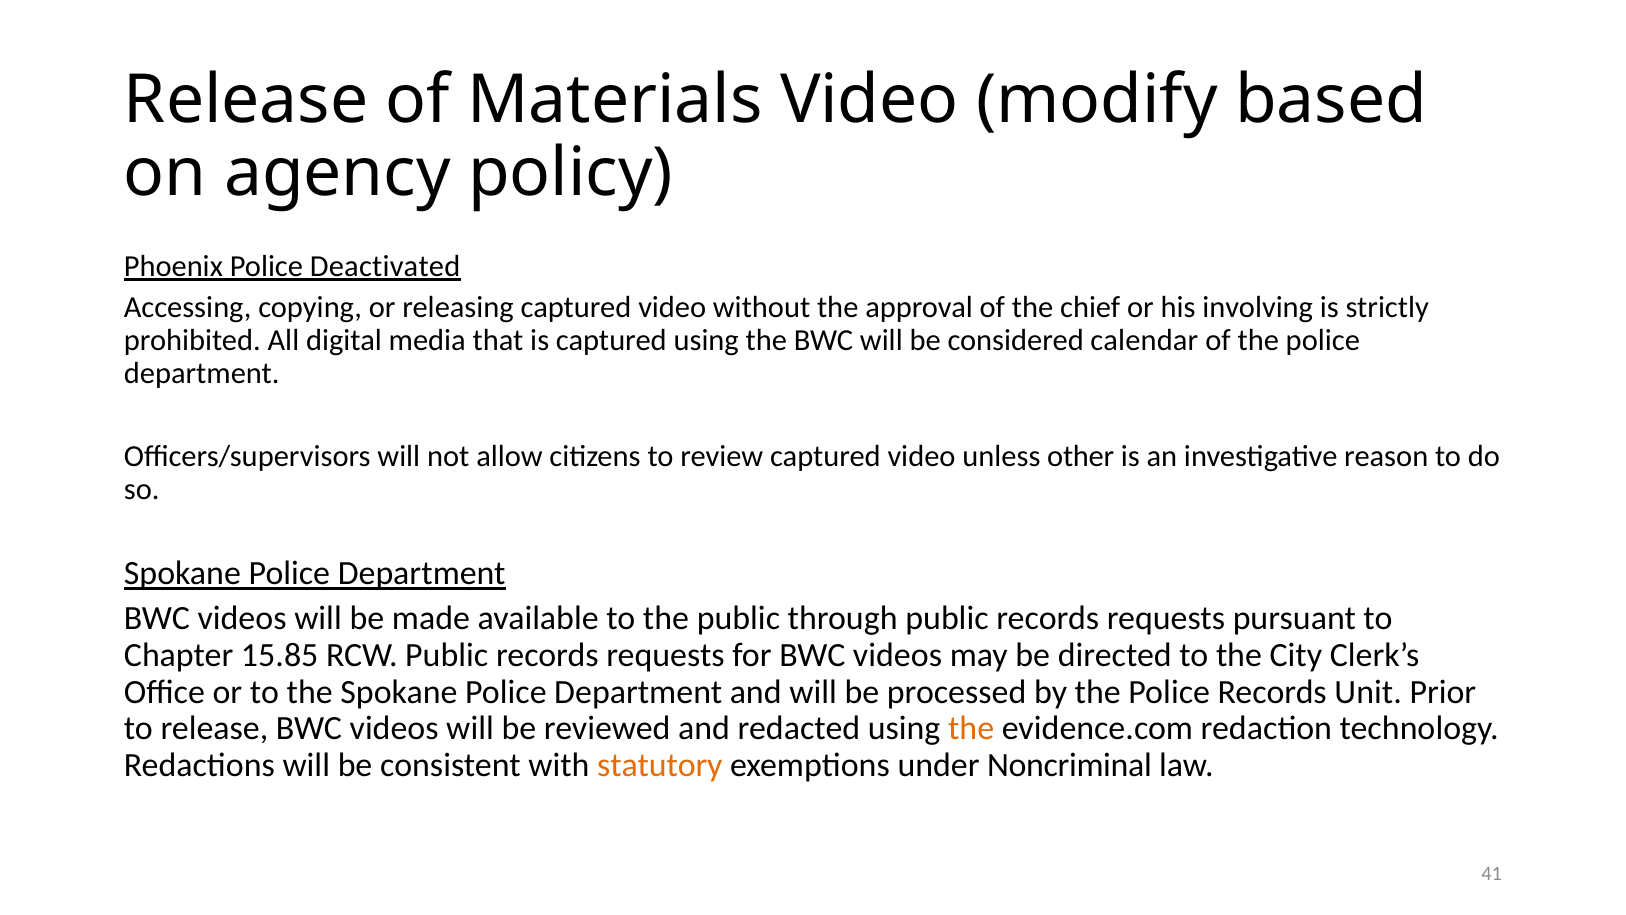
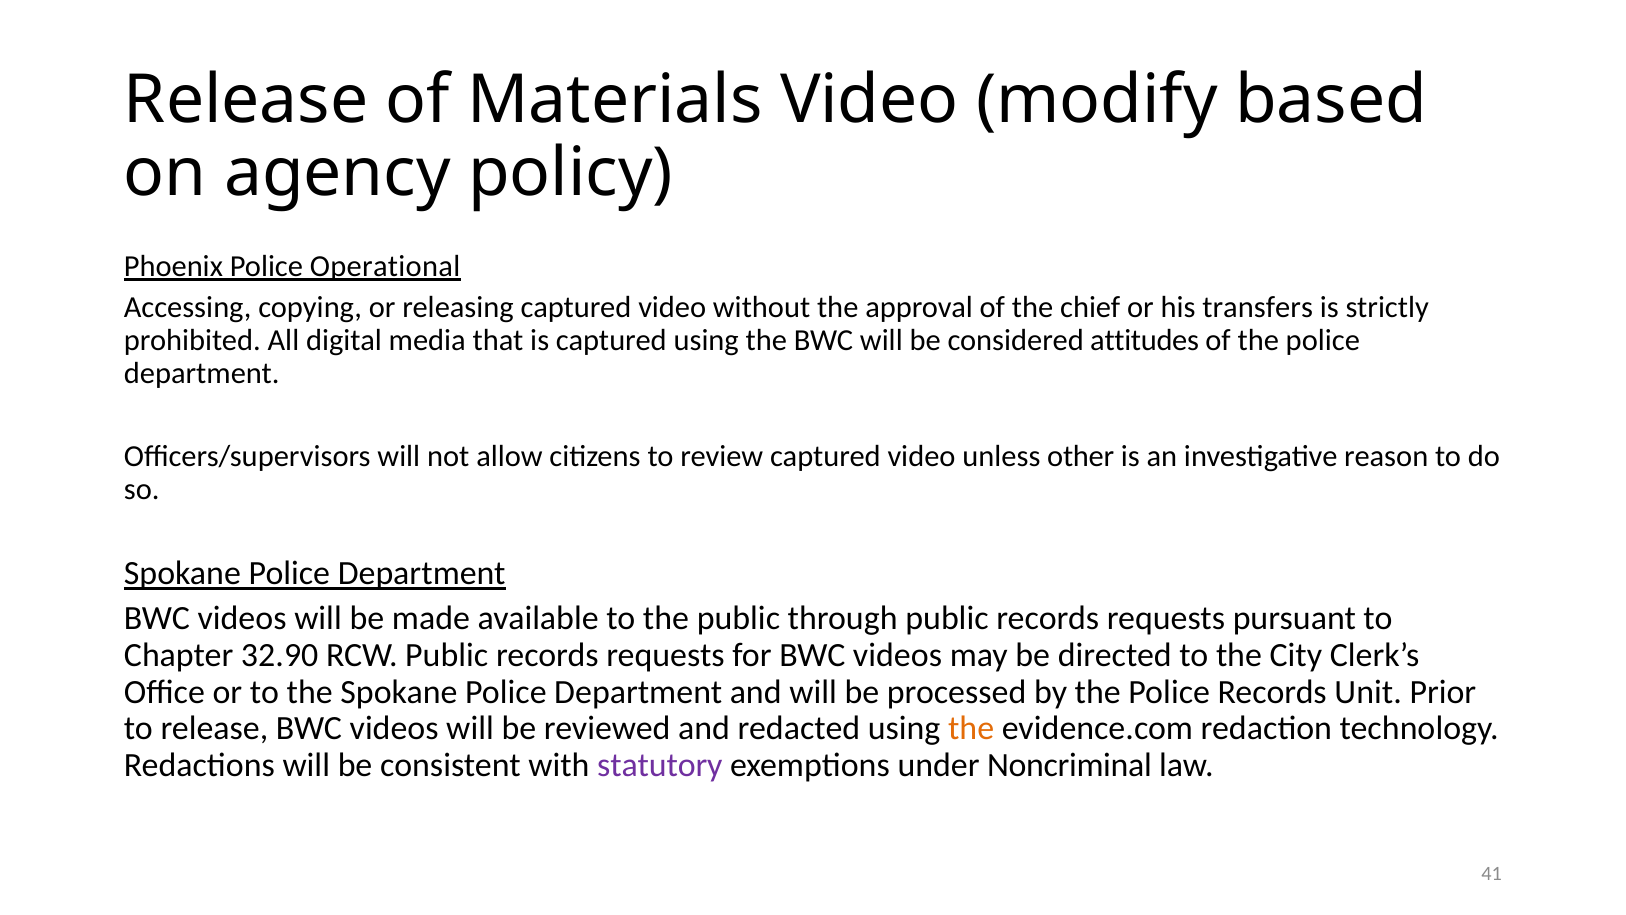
Deactivated: Deactivated -> Operational (385, 266)
involving: involving -> transfers (1258, 307)
calendar: calendar -> attitudes (1145, 340)
15.85: 15.85 -> 32.90 (280, 655)
statutory colour: orange -> purple (660, 765)
